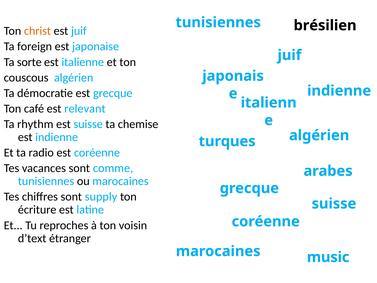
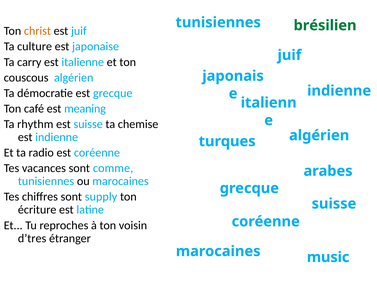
brésilien colour: black -> green (325, 25)
foreign: foreign -> culture (35, 46)
sorte: sorte -> carry (29, 62)
relevant: relevant -> meaning (85, 109)
d’text: d’text -> d’tres (32, 238)
